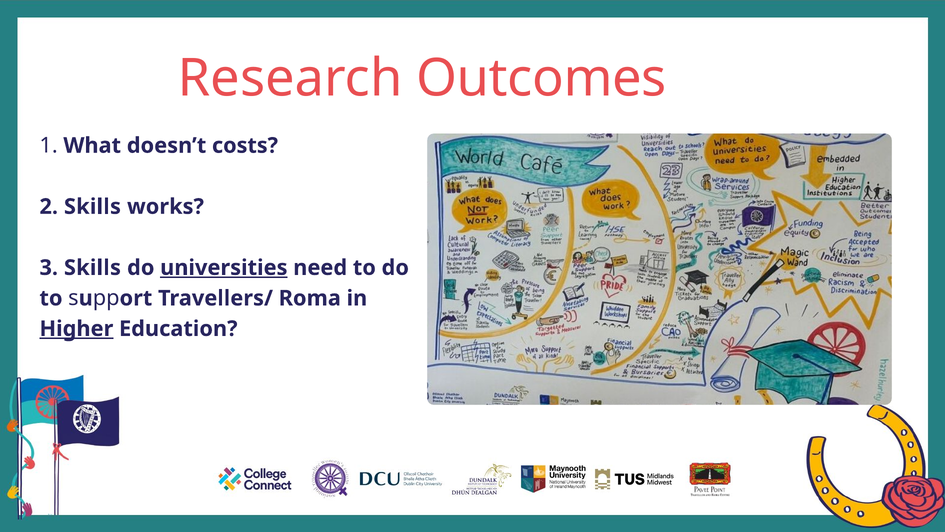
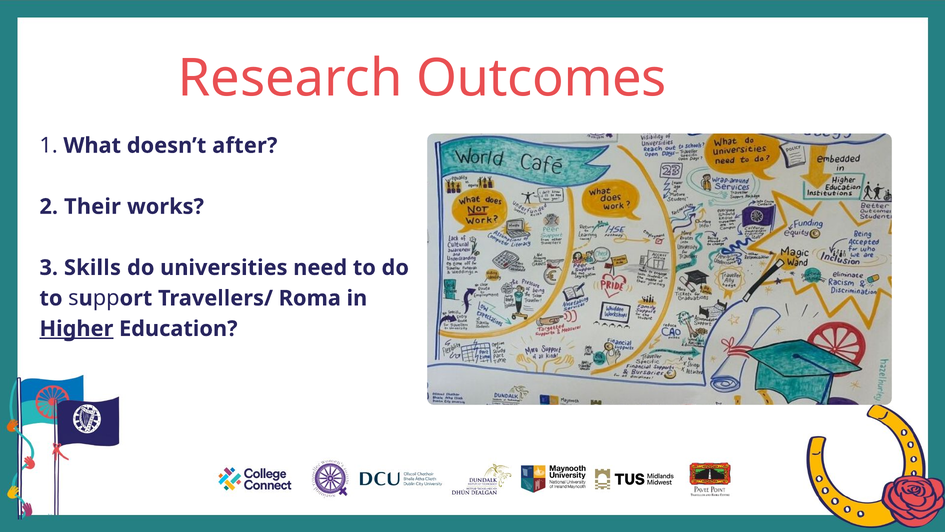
costs: costs -> after (245, 145)
2 Skills: Skills -> Their (92, 206)
universities underline: present -> none (224, 268)
